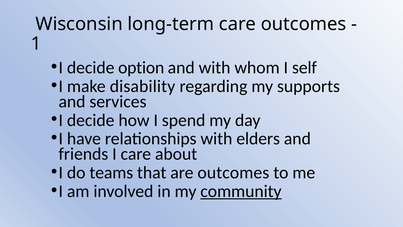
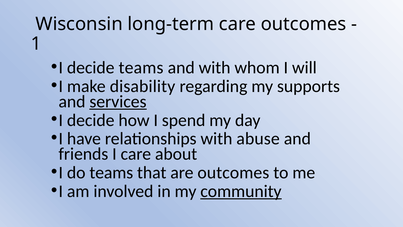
decide option: option -> teams (141, 68)
self: self -> will (304, 68)
services underline: none -> present (118, 101)
elders: elders -> abuse (258, 139)
